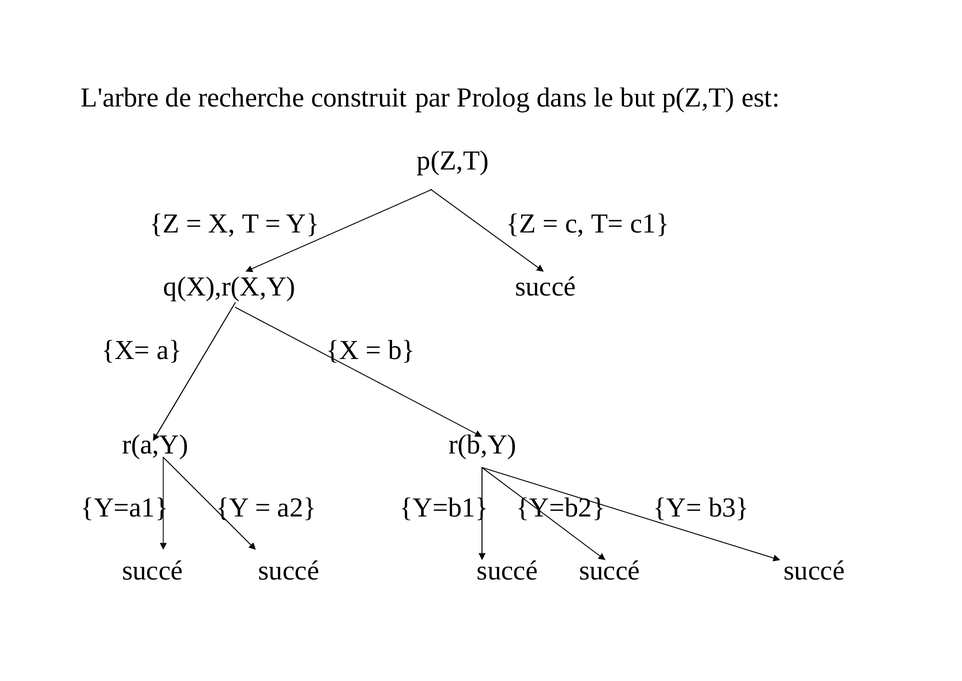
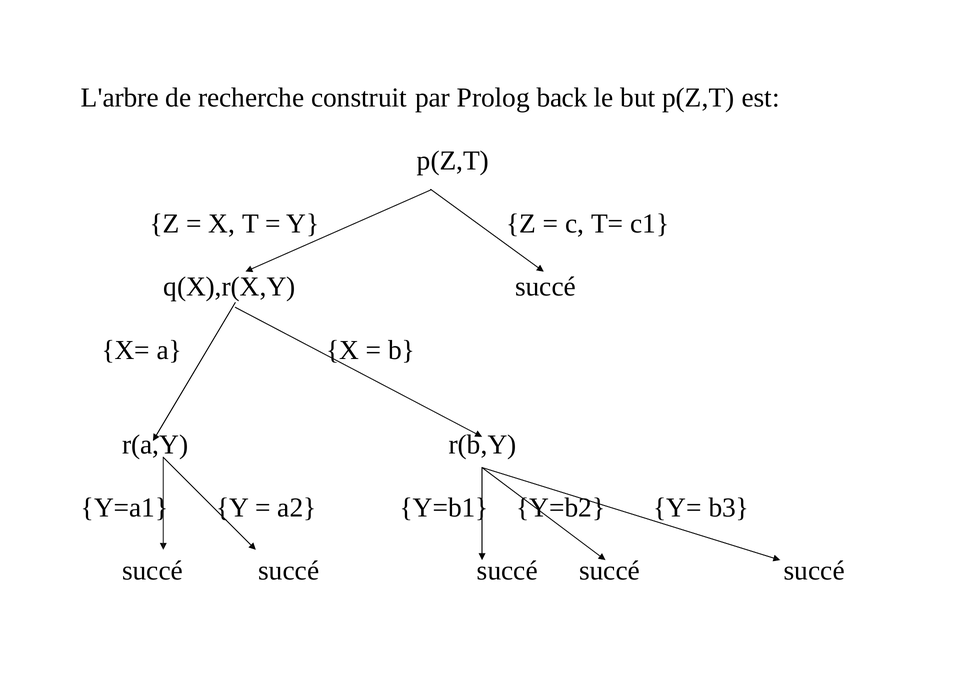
dans: dans -> back (562, 98)
